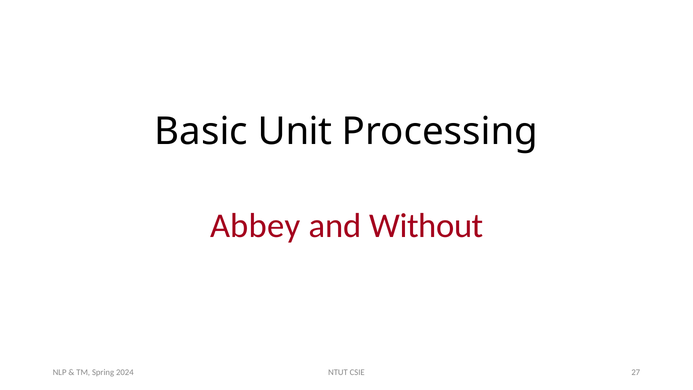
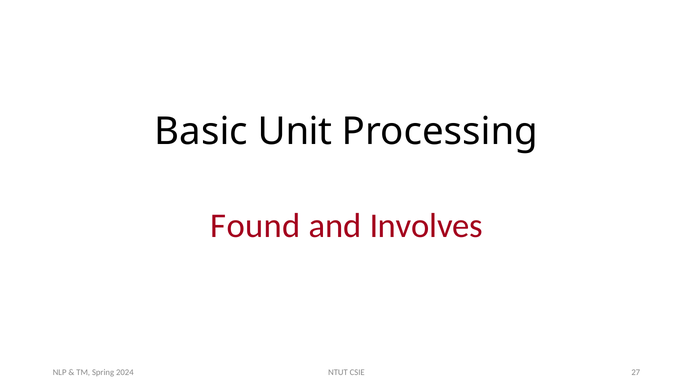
Abbey: Abbey -> Found (255, 226)
Without: Without -> Involves (426, 226)
